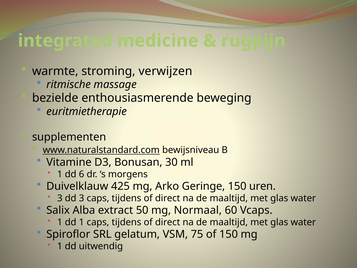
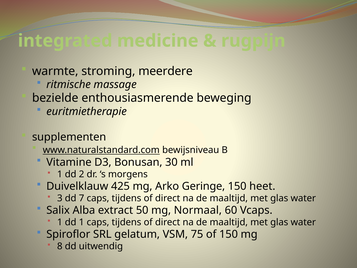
verwijzen: verwijzen -> meerdere (166, 71)
6: 6 -> 2 (82, 174)
uren: uren -> heet (262, 186)
dd 3: 3 -> 7 (82, 198)
1: 1 -> 8 (60, 246)
